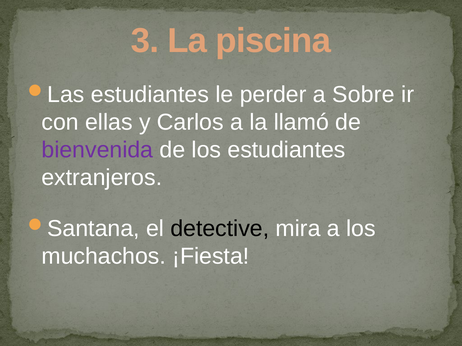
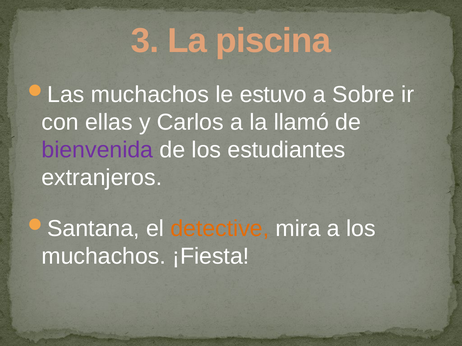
estudiantes: estudiantes -> muchachos (150, 95)
perder: perder -> estuvo (273, 95)
detective colour: black -> orange (220, 229)
